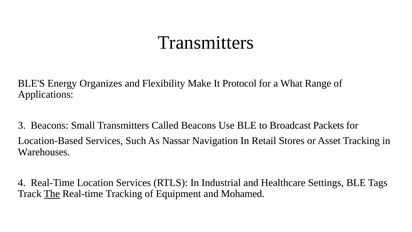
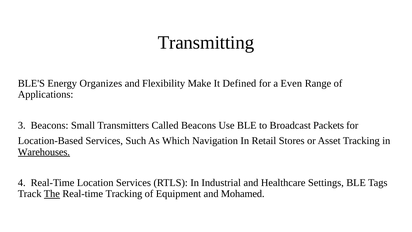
Transmitters: Transmitters -> Transmitting (206, 43)
Protocol: Protocol -> Defined (239, 83)
What: What -> Even (291, 83)
Nassar: Nassar -> Which (176, 141)
Warehouses underline: none -> present (44, 152)
